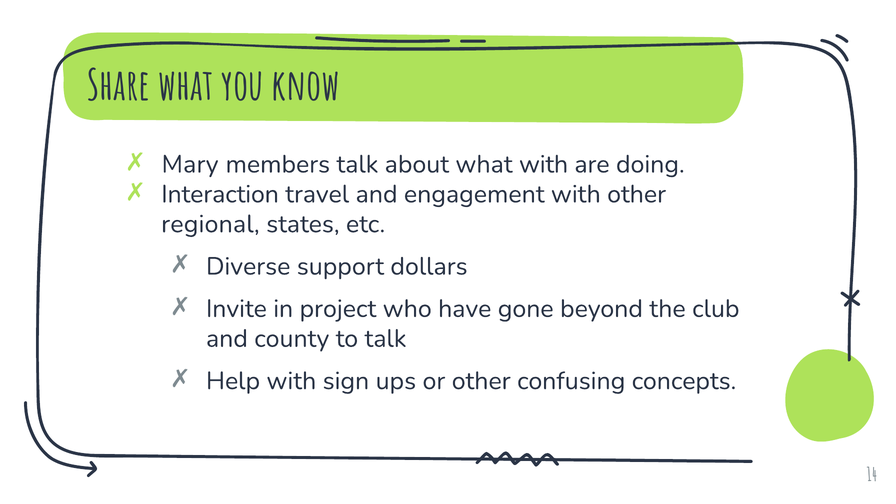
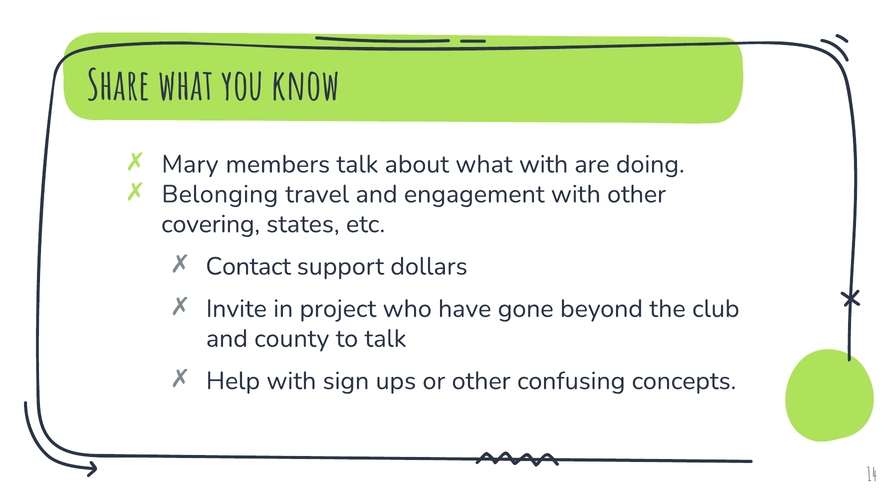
Interaction: Interaction -> Belonging (220, 194)
regional: regional -> covering (211, 224)
Diverse: Diverse -> Contact (248, 266)
